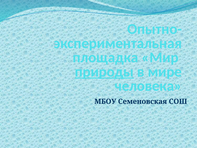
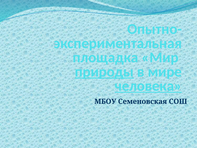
человека underline: none -> present (148, 86)
